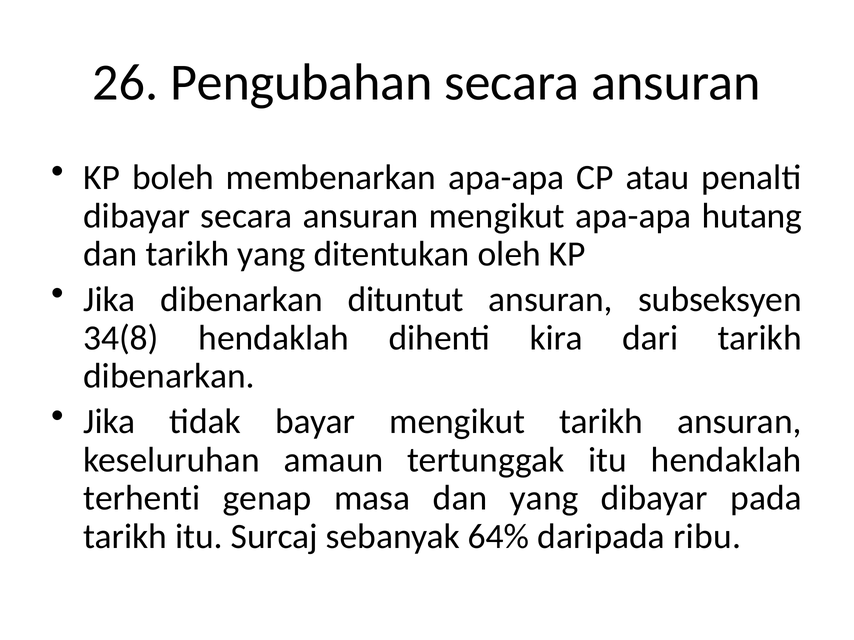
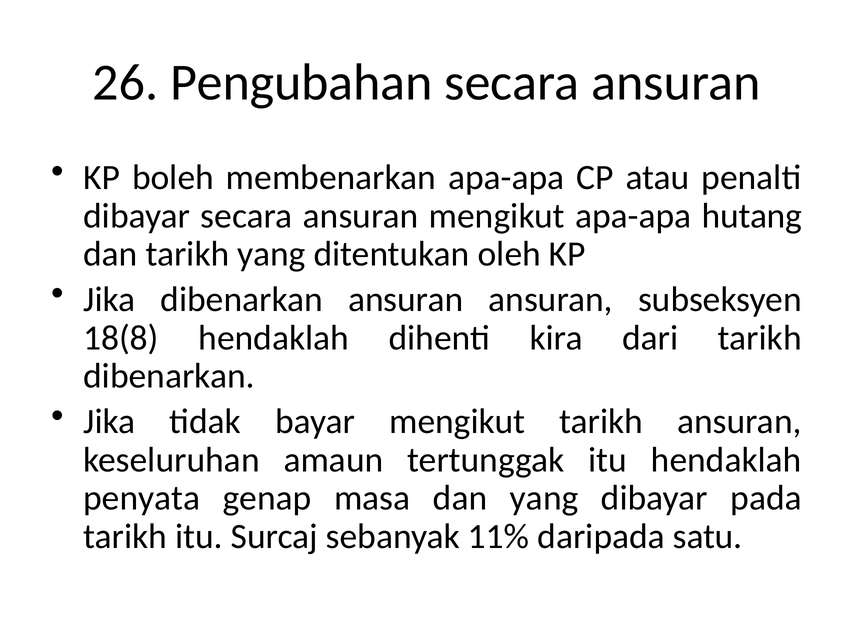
dibenarkan dituntut: dituntut -> ansuran (406, 300)
34(8: 34(8 -> 18(8 (121, 338)
terhenti: terhenti -> penyata (142, 499)
64%: 64% -> 11% (499, 537)
ribu: ribu -> satu (708, 537)
